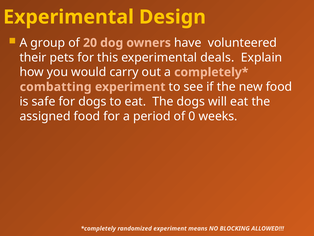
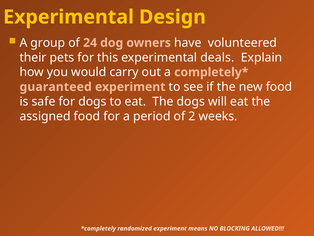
20: 20 -> 24 (90, 43)
combatting: combatting -> guaranteed (56, 87)
0: 0 -> 2 (192, 116)
